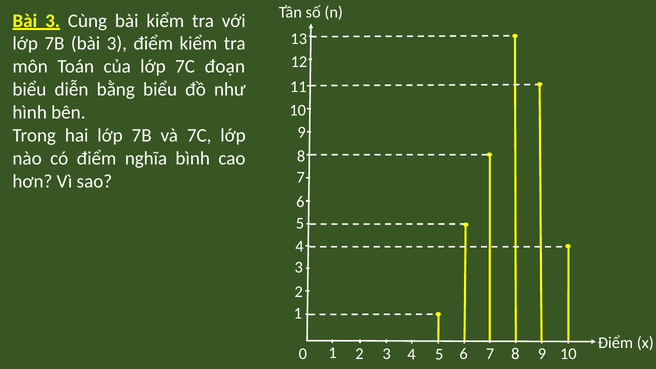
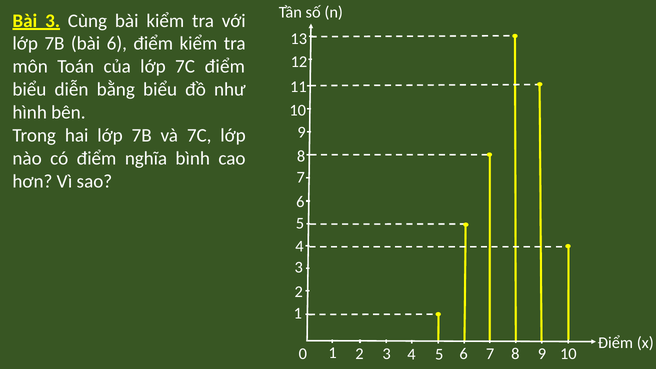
7B bài 3: 3 -> 6 (117, 44)
7C đoạn: đoạn -> điểm (225, 67)
